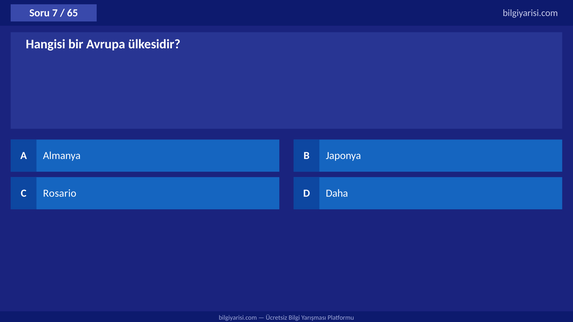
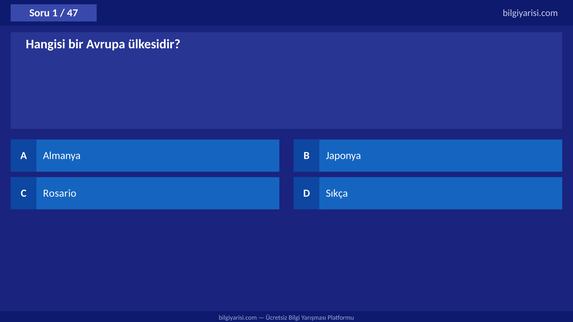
7: 7 -> 1 (55, 13)
65: 65 -> 47 (73, 13)
Daha: Daha -> Sıkça (337, 194)
